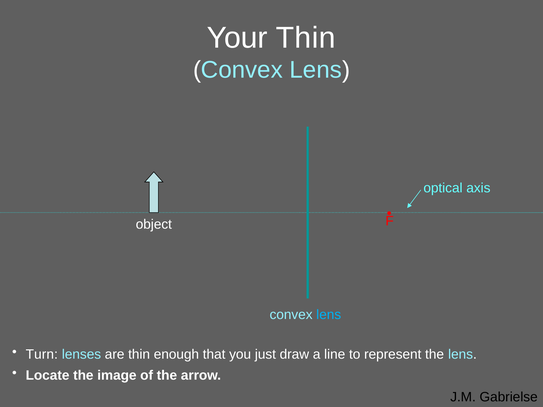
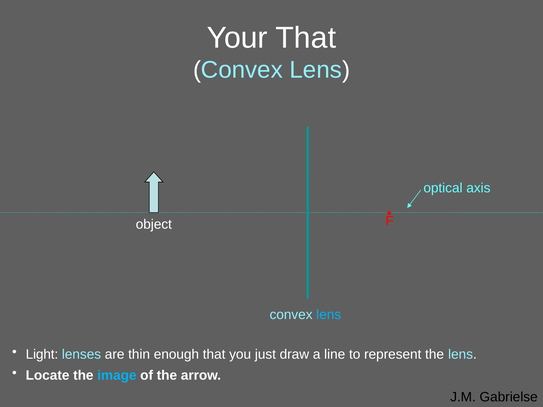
Your Thin: Thin -> That (306, 38)
Turn: Turn -> Light (42, 355)
image colour: white -> light blue (117, 375)
